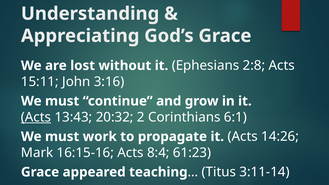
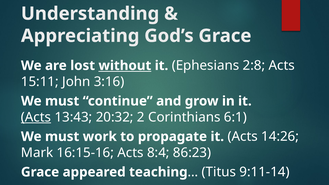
without underline: none -> present (125, 66)
61:23: 61:23 -> 86:23 (192, 153)
3:11-14: 3:11-14 -> 9:11-14 (265, 172)
